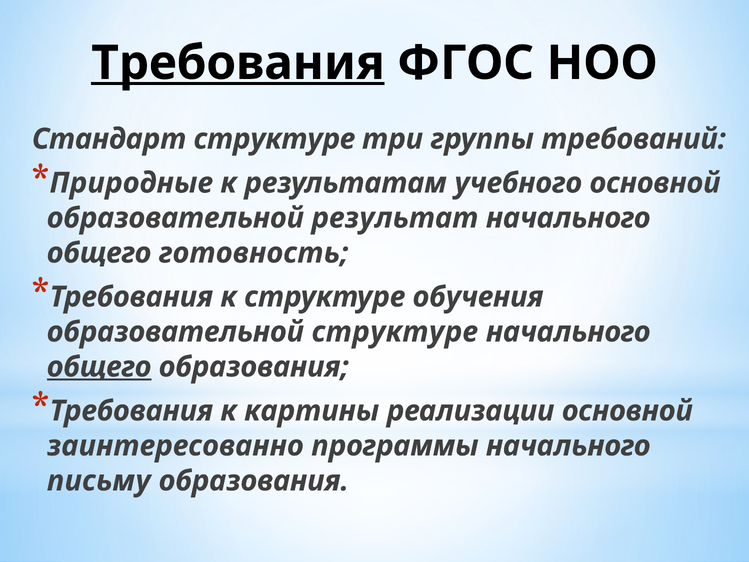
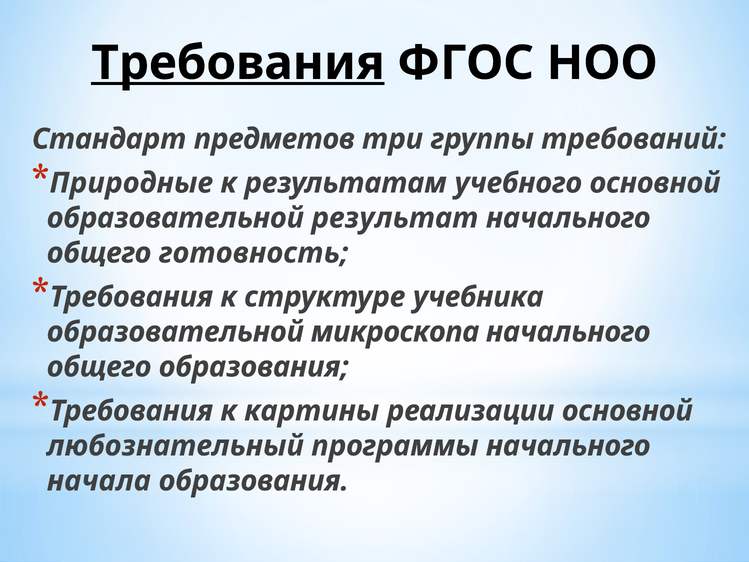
Стандарт структуре: структуре -> предметов (274, 139)
обучения: обучения -> учебника (478, 297)
образовательной структуре: структуре -> микроскопа (395, 332)
общего underline: present -> none (99, 367)
заинтересованно: заинтересованно -> любознательный (175, 446)
письму: письму -> начала (99, 481)
